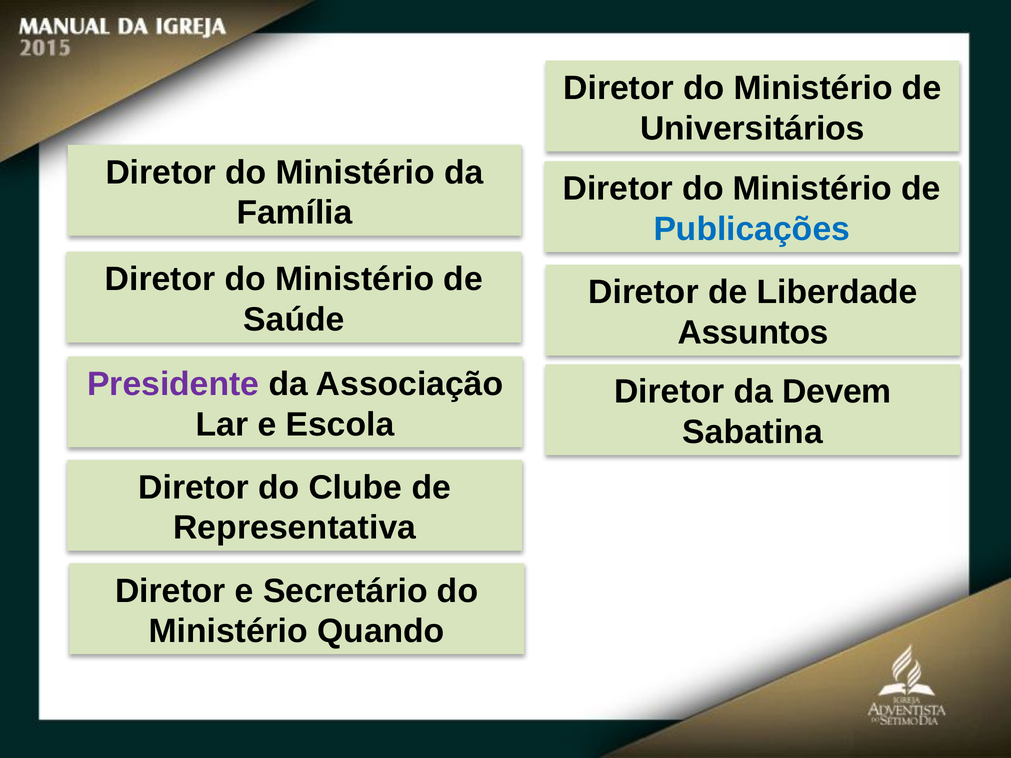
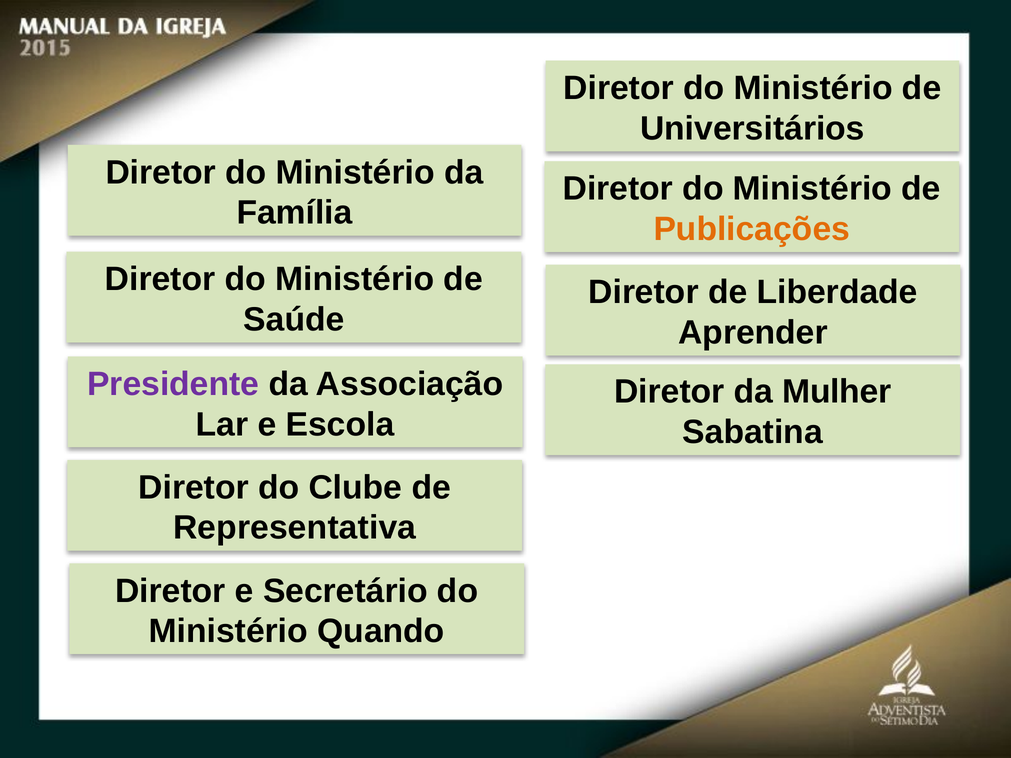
Publicações colour: blue -> orange (752, 229)
Assuntos: Assuntos -> Aprender (753, 333)
Devem: Devem -> Mulher (837, 392)
